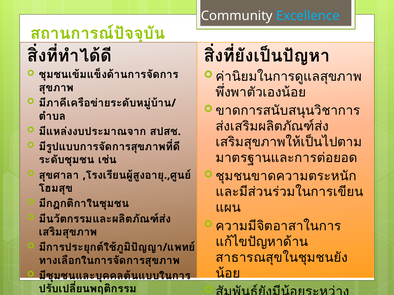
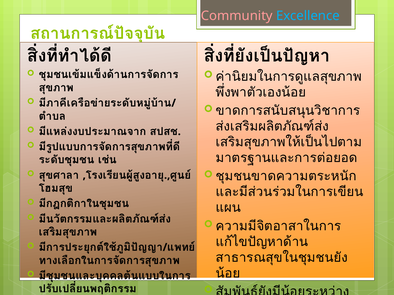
Community colour: white -> pink (237, 16)
